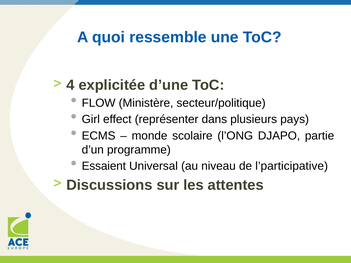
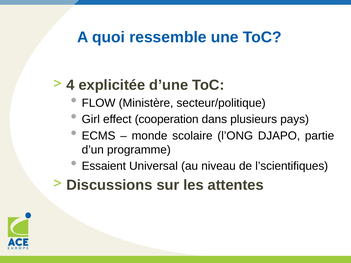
représenter: représenter -> cooperation (167, 119)
l’participative: l’participative -> l’scientifiques (292, 166)
